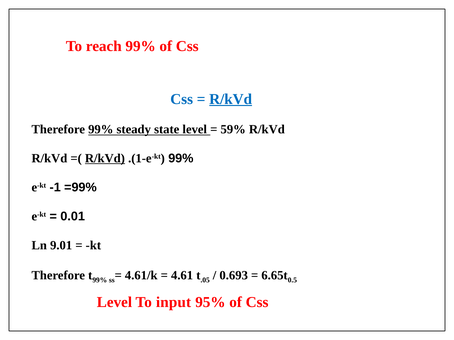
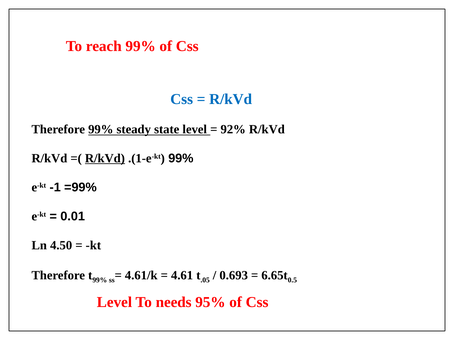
R/kVd underline: present -> none (231, 99)
59%: 59% -> 92% (233, 130)
9.01: 9.01 -> 4.50 (61, 246)
input: input -> needs (174, 303)
